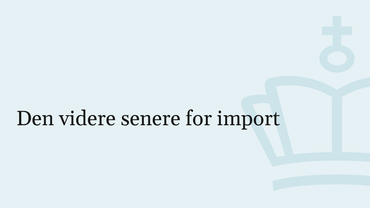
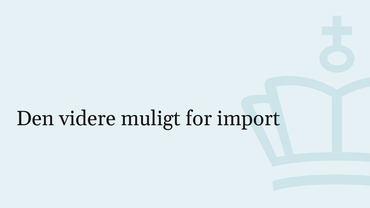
senere: senere -> muligt (151, 119)
